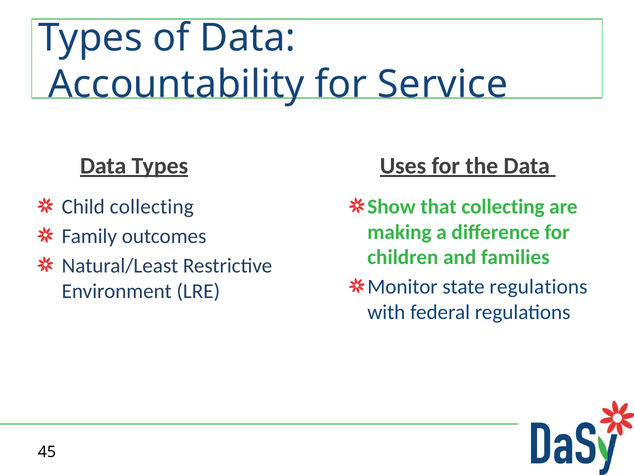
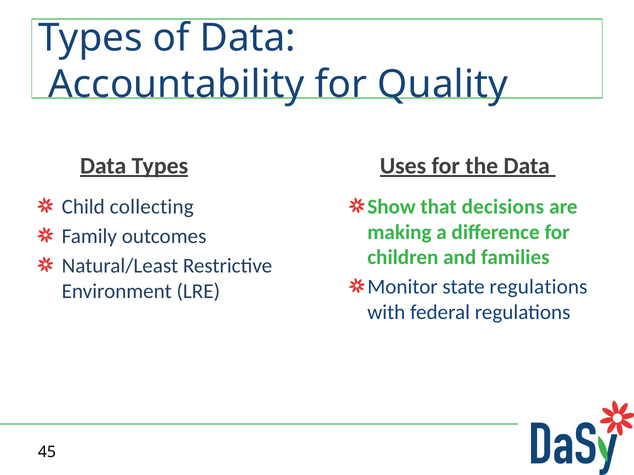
Service: Service -> Quality (443, 85)
that collecting: collecting -> decisions (503, 207)
